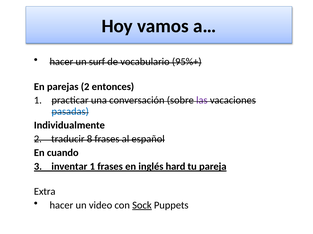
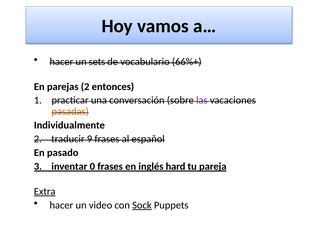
surf: surf -> sets (97, 62)
95%+: 95%+ -> 66%+ (187, 62)
pasadas colour: blue -> orange (70, 112)
8: 8 -> 9 (90, 139)
cuando: cuando -> pasado (63, 153)
inventar 1: 1 -> 0 (92, 167)
Extra underline: none -> present (45, 192)
